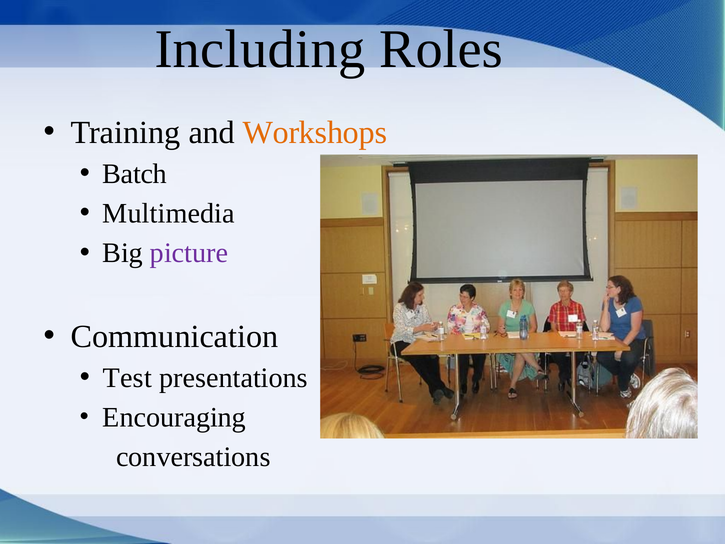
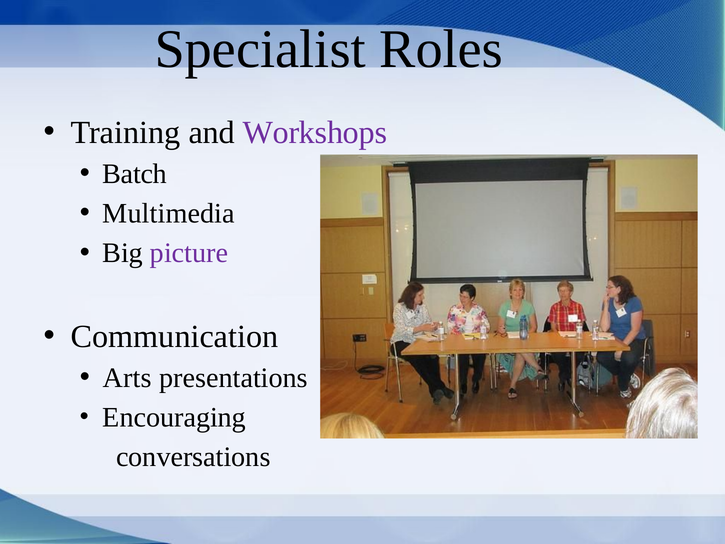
Including: Including -> Specialist (260, 49)
Workshops colour: orange -> purple (315, 132)
Test: Test -> Arts (127, 378)
